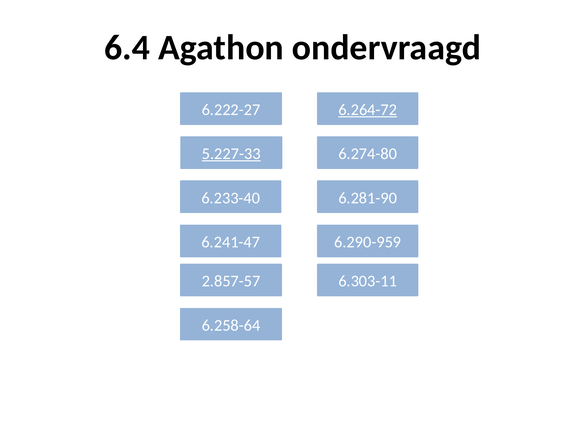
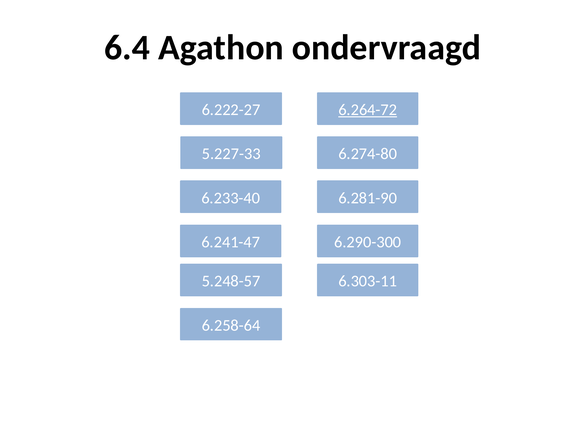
5.227-33 underline: present -> none (231, 154)
6.290-959: 6.290-959 -> 6.290-300 (368, 242)
2.857-57: 2.857-57 -> 5.248-57 (231, 281)
